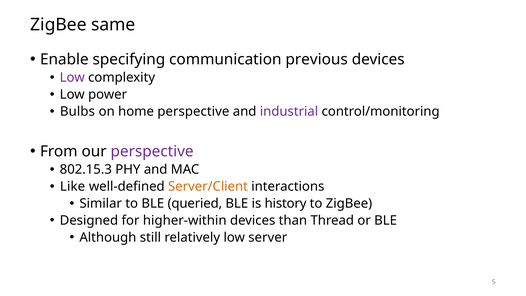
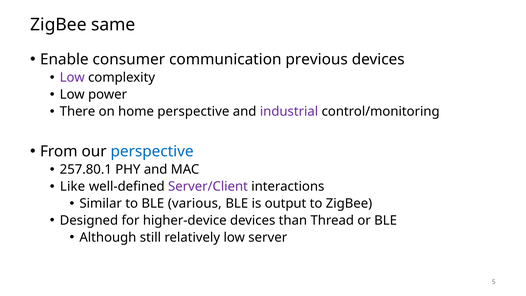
specifying: specifying -> consumer (129, 59)
Bulbs: Bulbs -> There (78, 111)
perspective colour: purple -> blue (152, 151)
802.15.3: 802.15.3 -> 257.80.1 (86, 170)
Server/Client colour: orange -> purple (208, 187)
queried: queried -> various (195, 203)
history: history -> output (286, 203)
higher-within: higher-within -> higher-device (185, 220)
